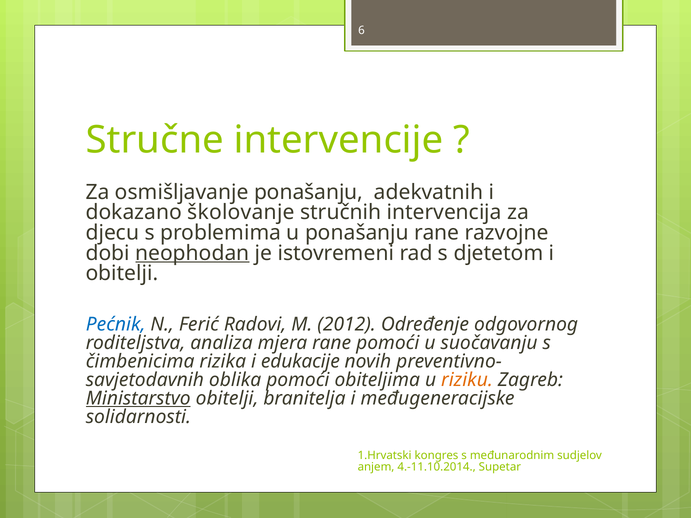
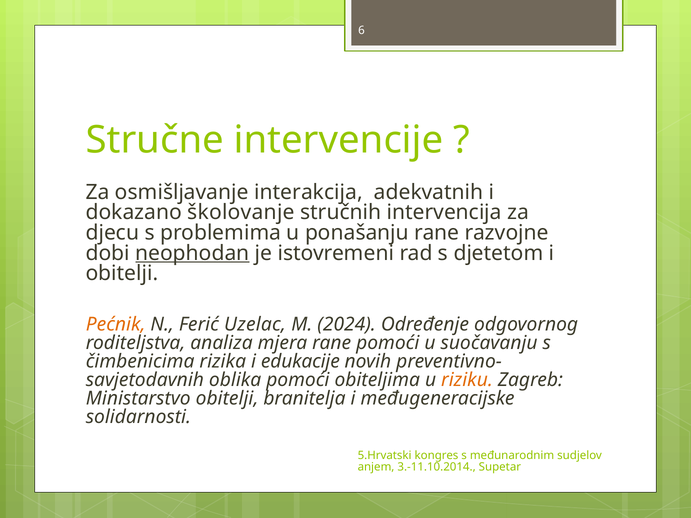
osmišljavanje ponašanju: ponašanju -> interakcija (308, 192)
Pećnik colour: blue -> orange (116, 325)
Radovi: Radovi -> Uzelac (255, 325)
2012: 2012 -> 2024 (347, 325)
Ministarstvo underline: present -> none (138, 398)
1.Hrvatski: 1.Hrvatski -> 5.Hrvatski (385, 456)
4.-11.10.2014: 4.-11.10.2014 -> 3.-11.10.2014 (437, 467)
